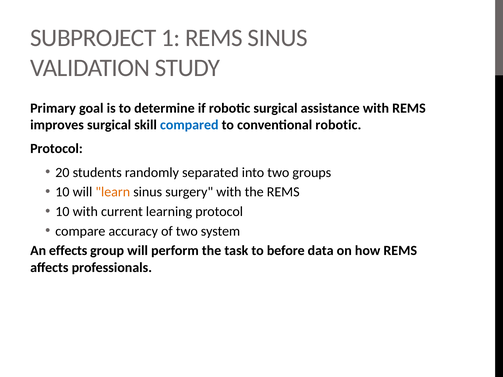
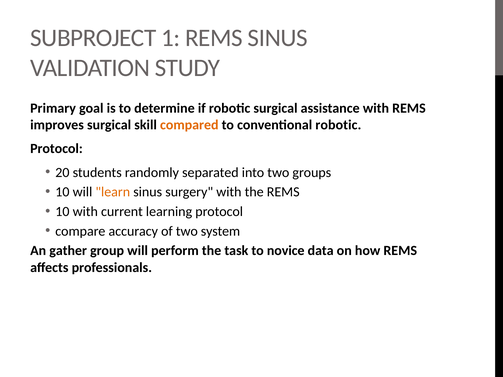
compared colour: blue -> orange (189, 125)
effects: effects -> gather (68, 251)
before: before -> novice (286, 251)
